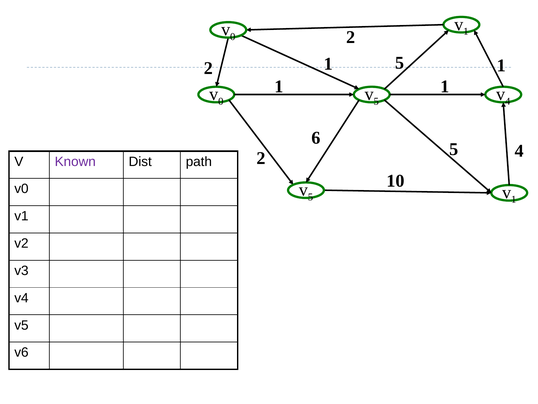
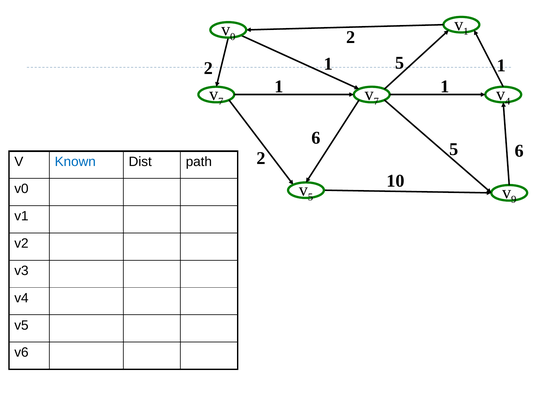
0: 0 -> 7 (221, 101)
5: 5 -> 7 (376, 101)
4: 4 -> 6 (519, 151)
Known colour: purple -> blue (75, 161)
1: 1 -> 9 (514, 199)
